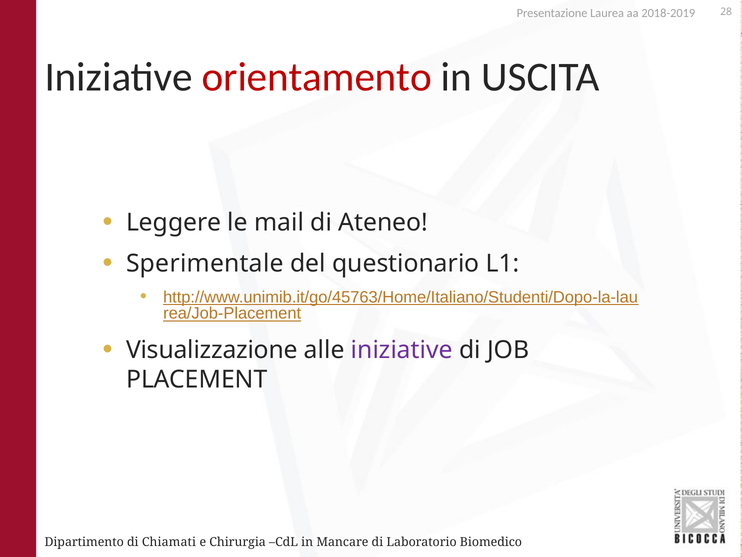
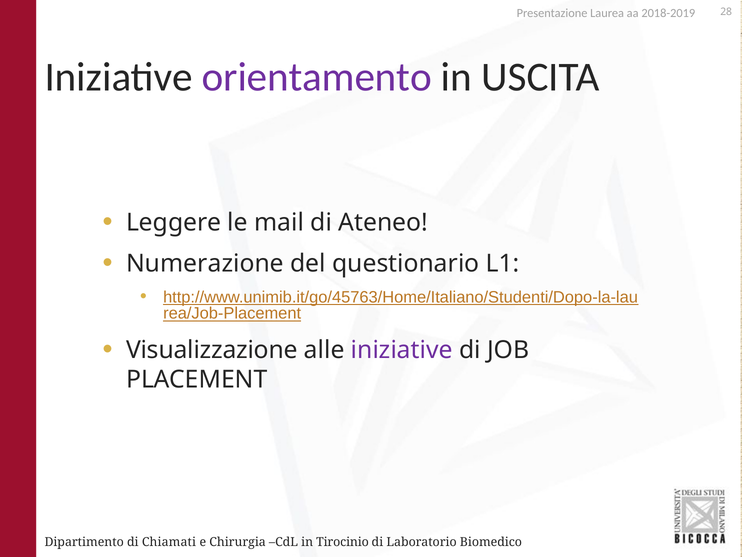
orientamento colour: red -> purple (317, 77)
Sperimentale: Sperimentale -> Numerazione (205, 263)
Mancare: Mancare -> Tirocinio (342, 541)
